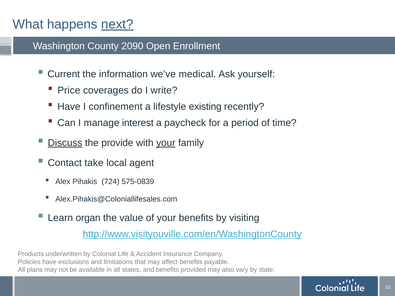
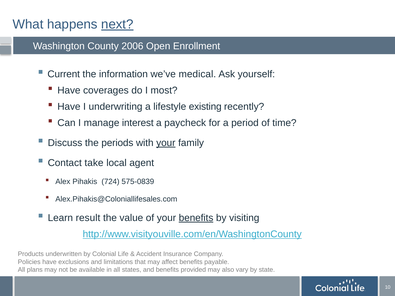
2090: 2090 -> 2006 (132, 46)
Price: Price -> Have (69, 90)
write: write -> most (164, 90)
confinement: confinement -> underwriting (116, 107)
Discuss underline: present -> none (65, 143)
provide: provide -> periods (117, 143)
organ: organ -> result (88, 218)
benefits underline: none -> present (196, 218)
